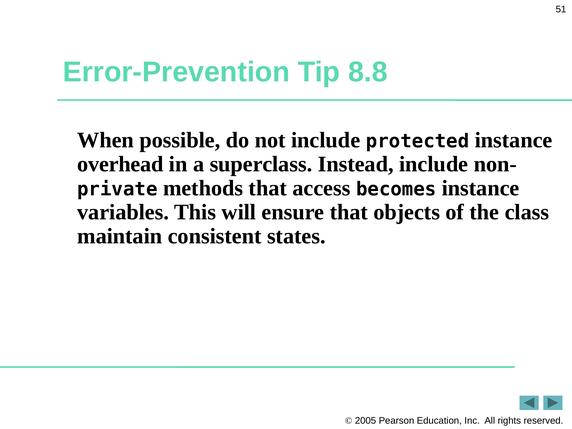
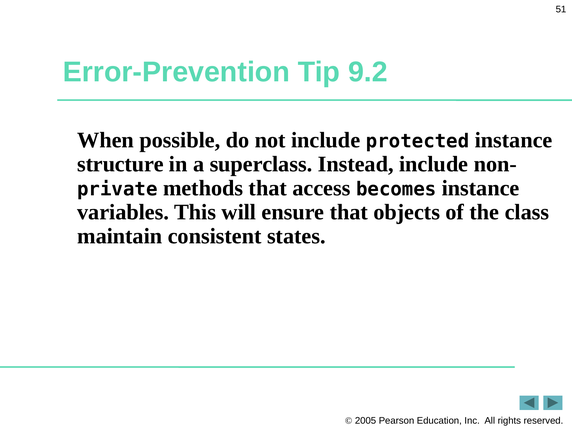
8.8: 8.8 -> 9.2 (368, 72)
overhead: overhead -> structure (120, 164)
